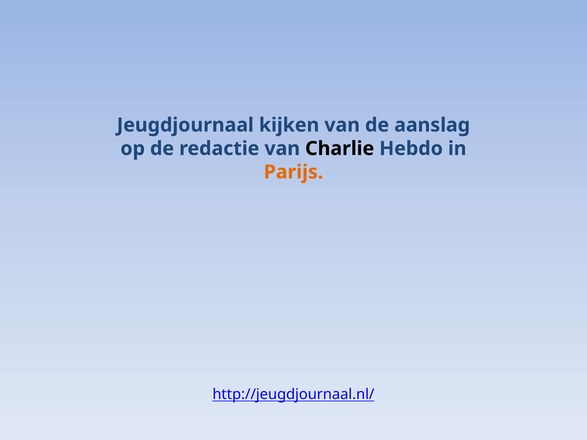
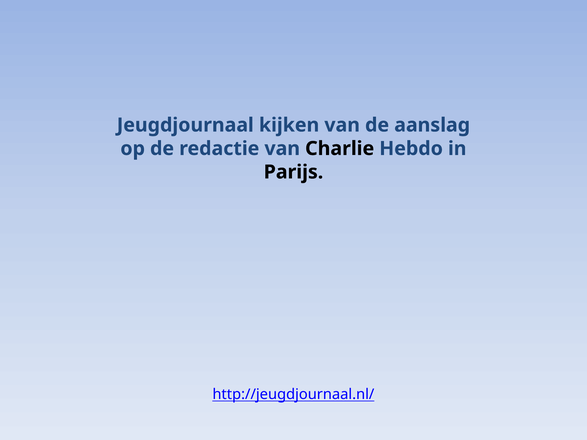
Parijs colour: orange -> black (293, 172)
